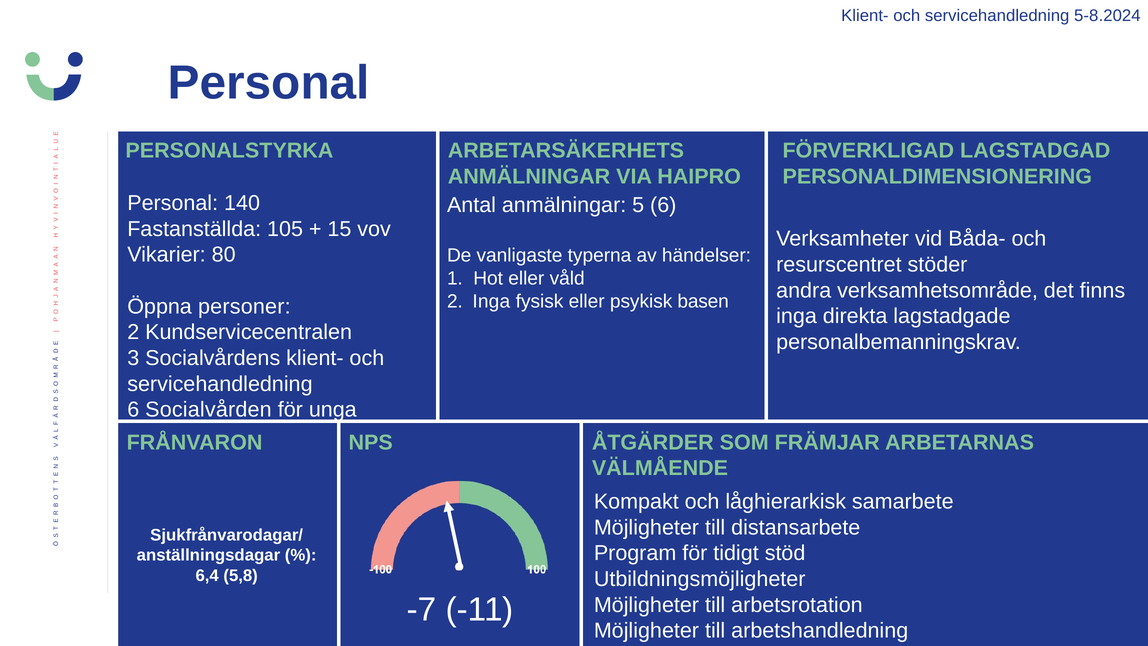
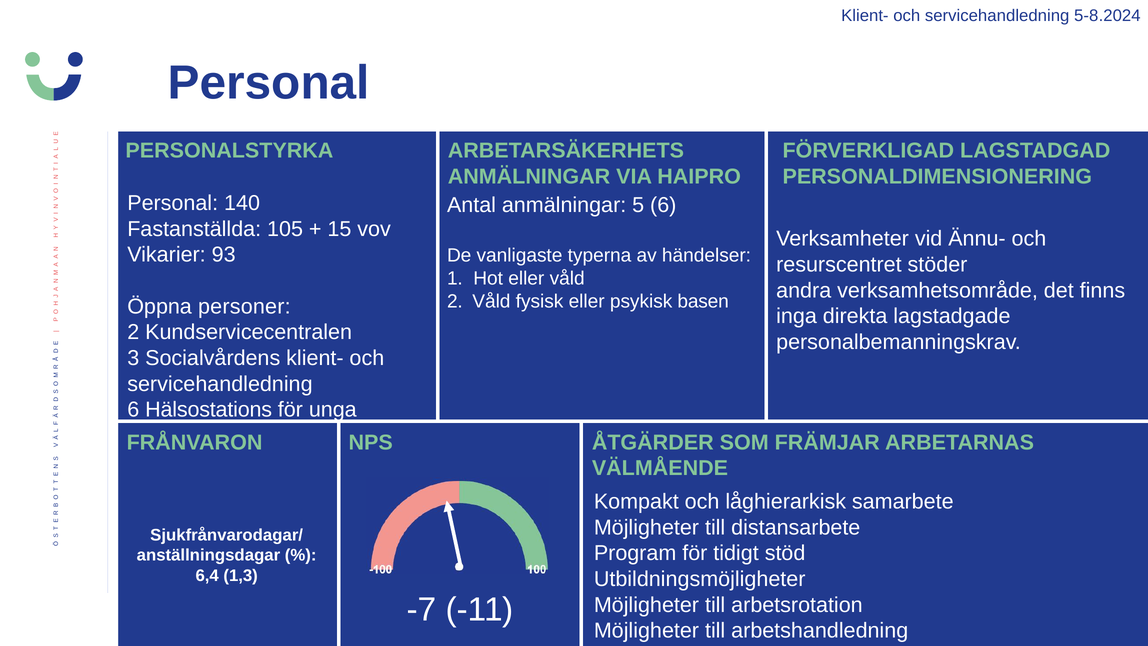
Båda-: Båda- -> Ännu- (977, 239)
80: 80 -> 93 (224, 255)
2 Inga: Inga -> Våld (491, 301)
Socialvården: Socialvården -> Hälsostations (209, 410)
5,8: 5,8 -> 1,3 (241, 575)
